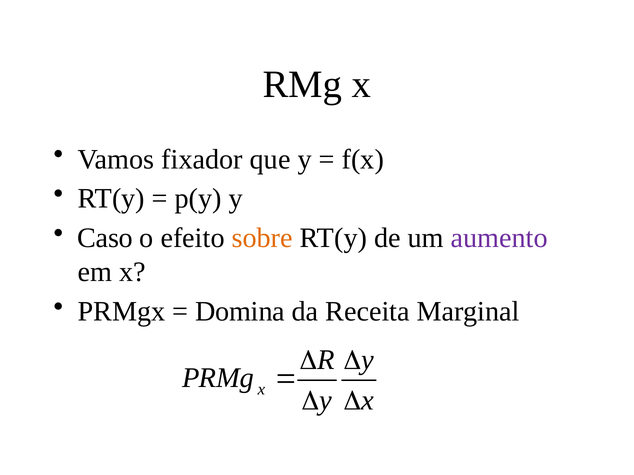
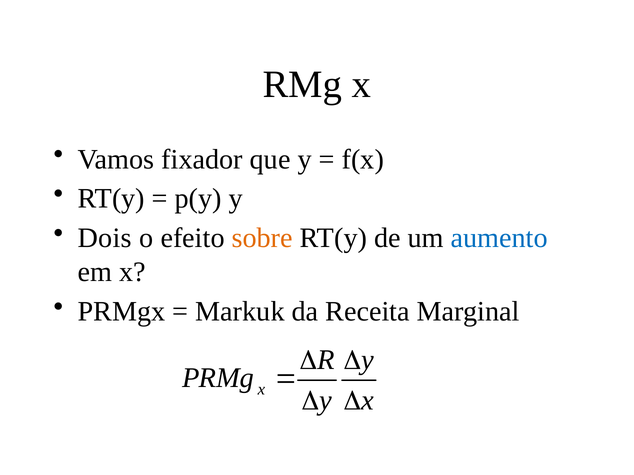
Caso: Caso -> Dois (105, 238)
aumento colour: purple -> blue (499, 238)
Domina: Domina -> Markuk (240, 312)
